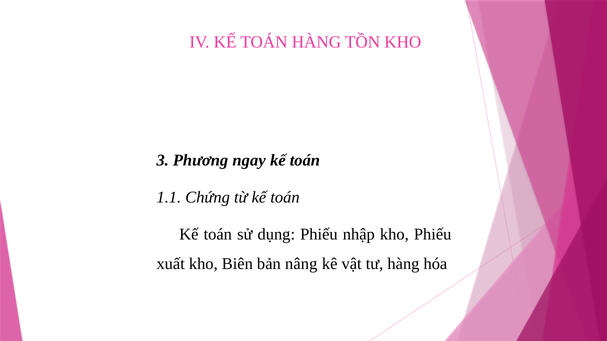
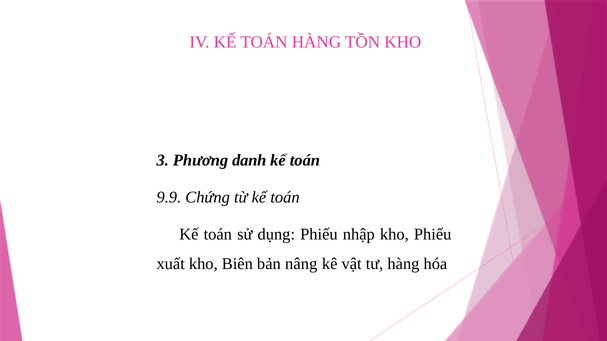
ngay: ngay -> danh (249, 160)
1.1: 1.1 -> 9.9 (169, 198)
